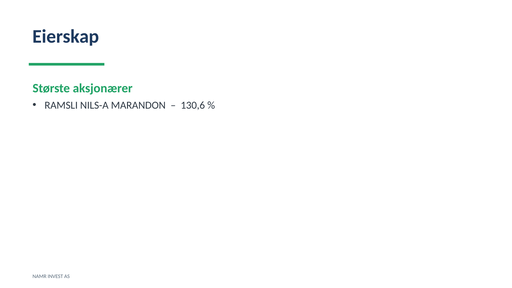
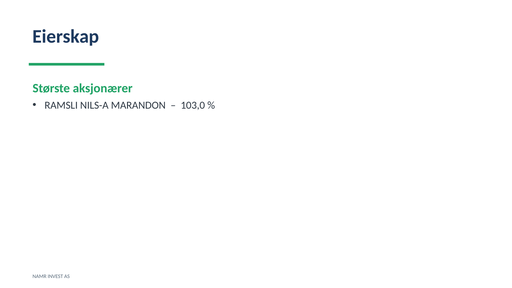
130,6: 130,6 -> 103,0 (193, 105)
